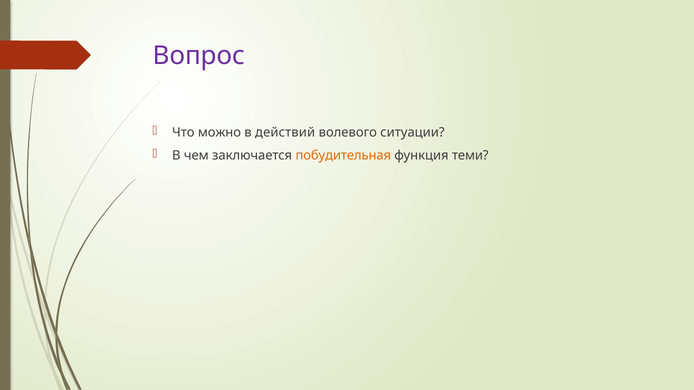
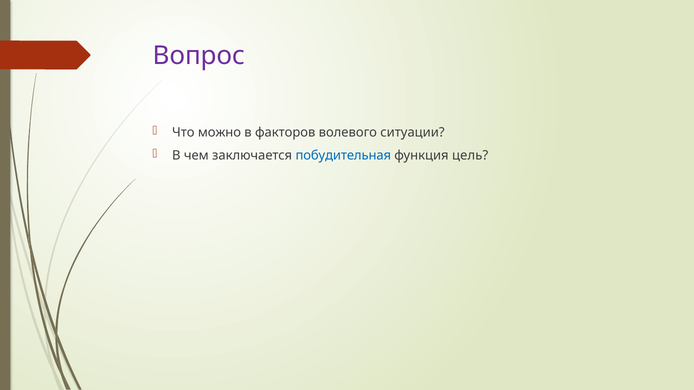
действий: действий -> факторов (285, 133)
побудительная colour: orange -> blue (343, 156)
теми: теми -> цель (470, 156)
